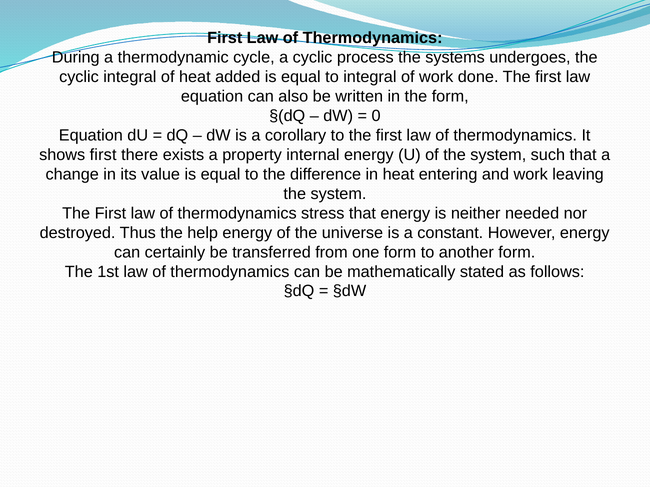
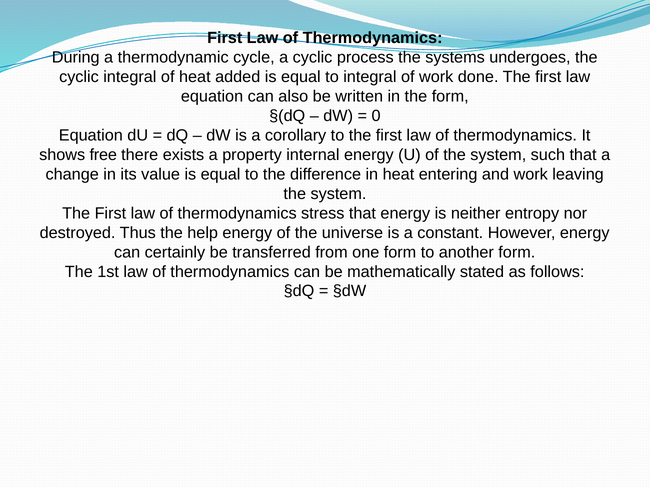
shows first: first -> free (103, 155)
needed: needed -> entropy (532, 213)
